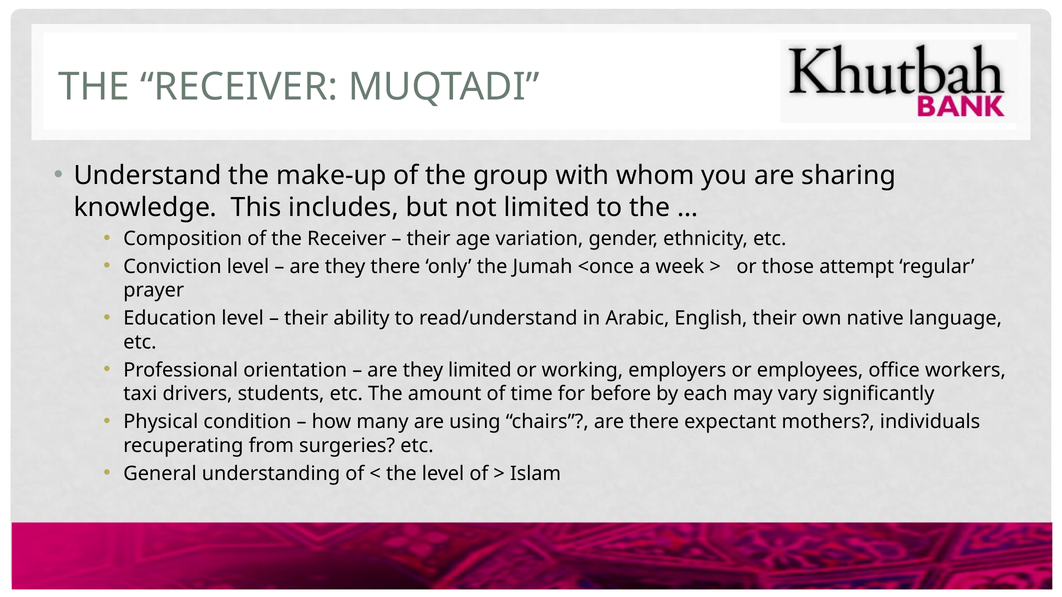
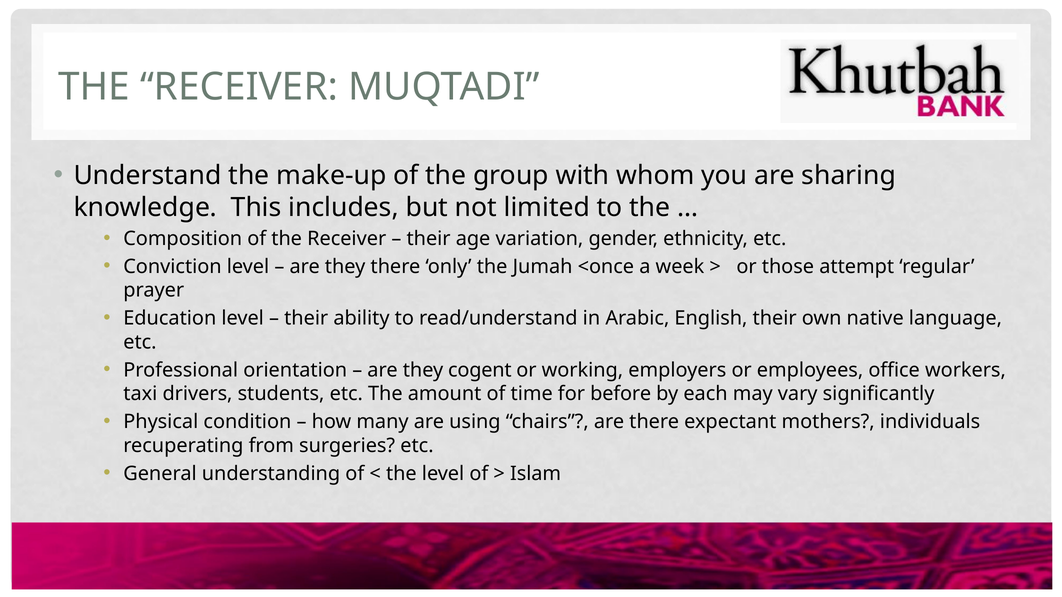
they limited: limited -> cogent (480, 370)
